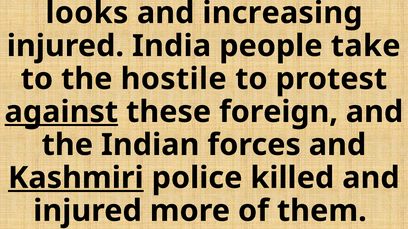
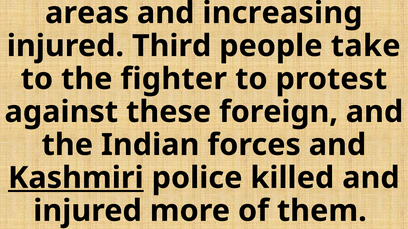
looks: looks -> areas (87, 13)
India: India -> Third (172, 46)
hostile: hostile -> fighter (174, 79)
against underline: present -> none (61, 112)
